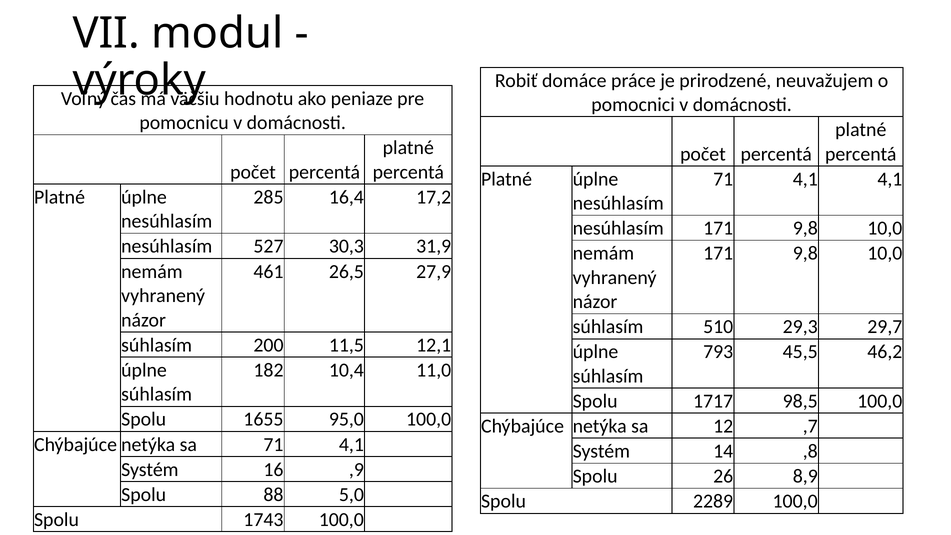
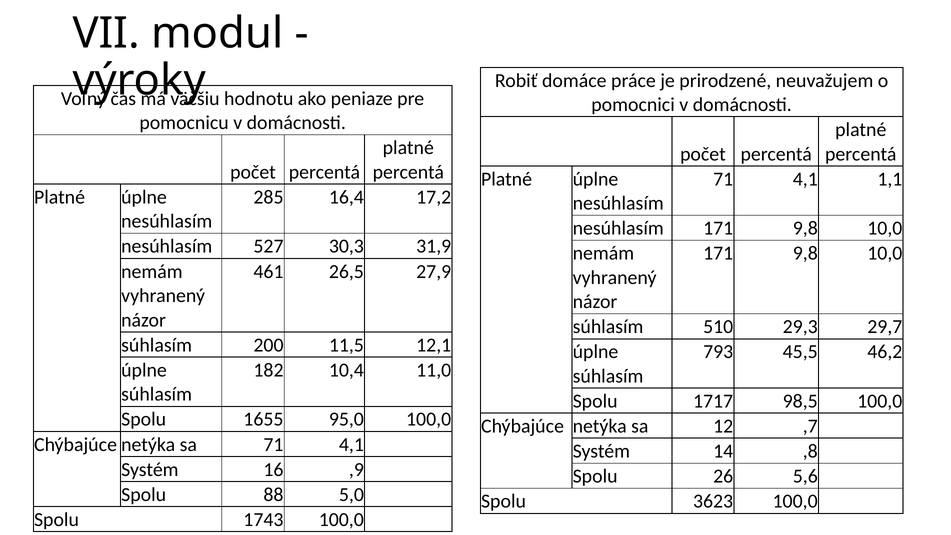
4,1 4,1: 4,1 -> 1,1 (890, 179)
8,9: 8,9 -> 5,6 (805, 476)
2289: 2289 -> 3623 (713, 501)
